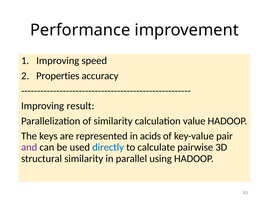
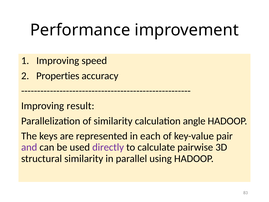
value: value -> angle (194, 121)
acids: acids -> each (150, 136)
directly colour: blue -> purple (108, 147)
